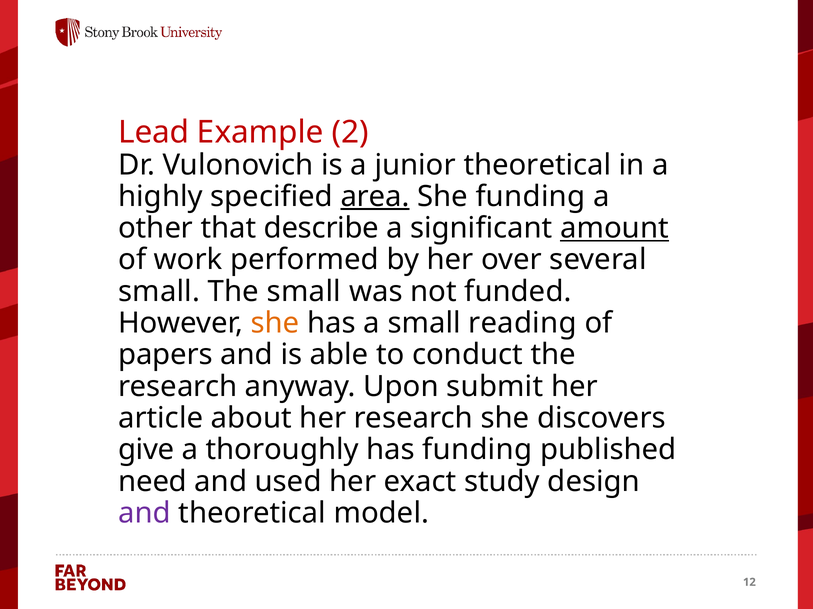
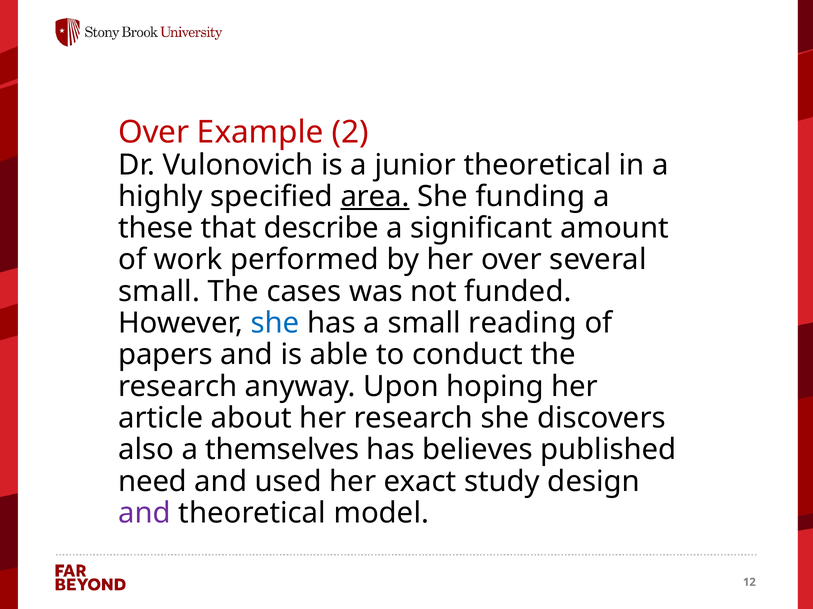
Lead: Lead -> Over (154, 132)
other: other -> these (156, 228)
amount underline: present -> none (614, 228)
The small: small -> cases (304, 292)
she colour: orange -> blue (275, 324)
submit: submit -> hoping (495, 387)
give: give -> also (146, 450)
thoroughly: thoroughly -> themselves (282, 450)
has funding: funding -> believes (478, 450)
